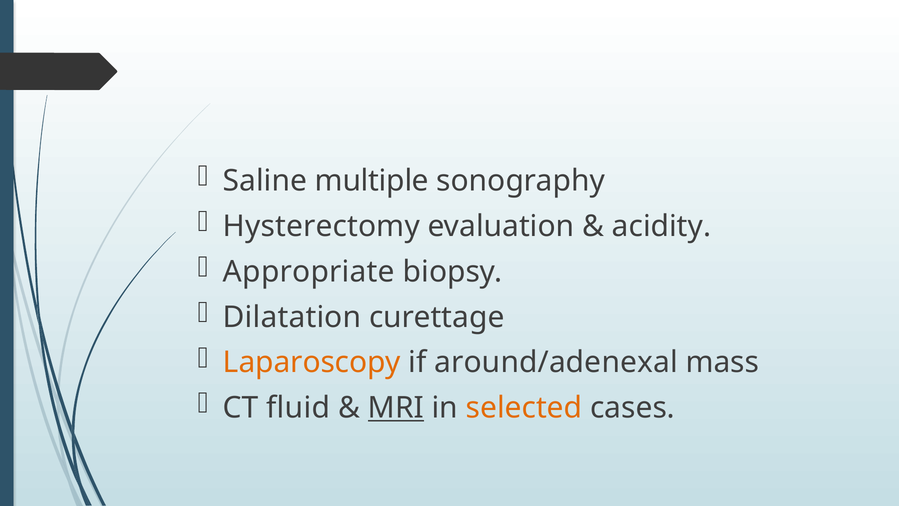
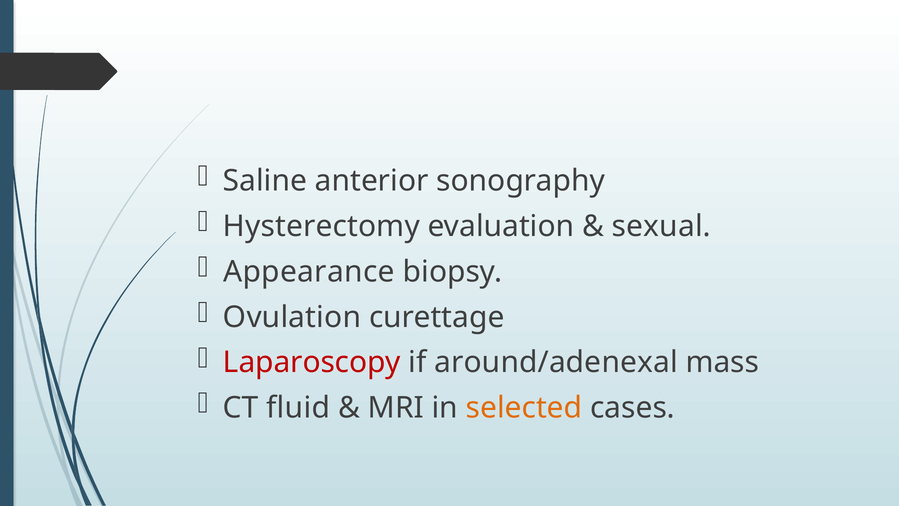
multiple: multiple -> anterior (372, 181)
acidity: acidity -> sexual (661, 226)
Appropriate: Appropriate -> Appearance (309, 272)
Dilatation: Dilatation -> Ovulation (292, 317)
Laparoscopy colour: orange -> red (312, 362)
MRI underline: present -> none (396, 408)
